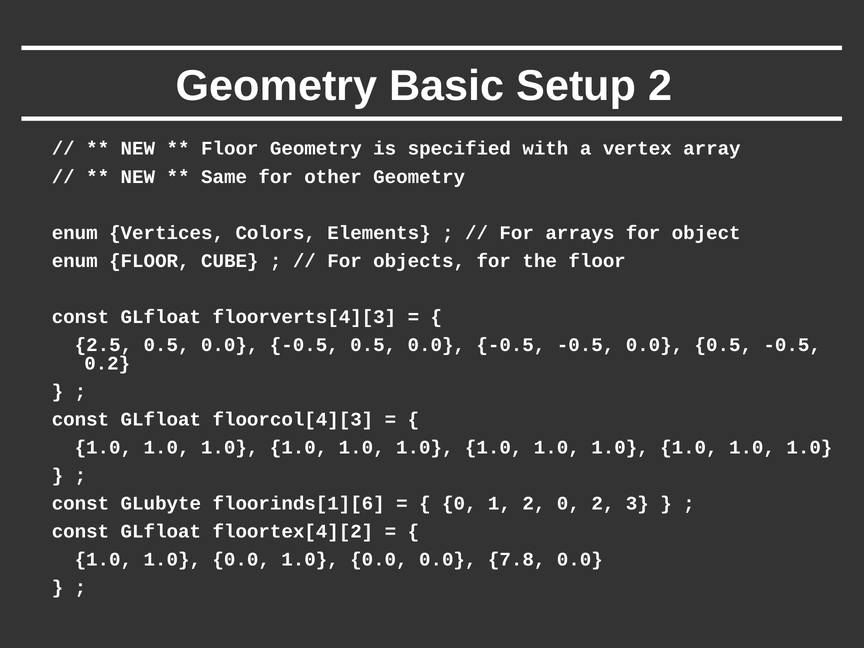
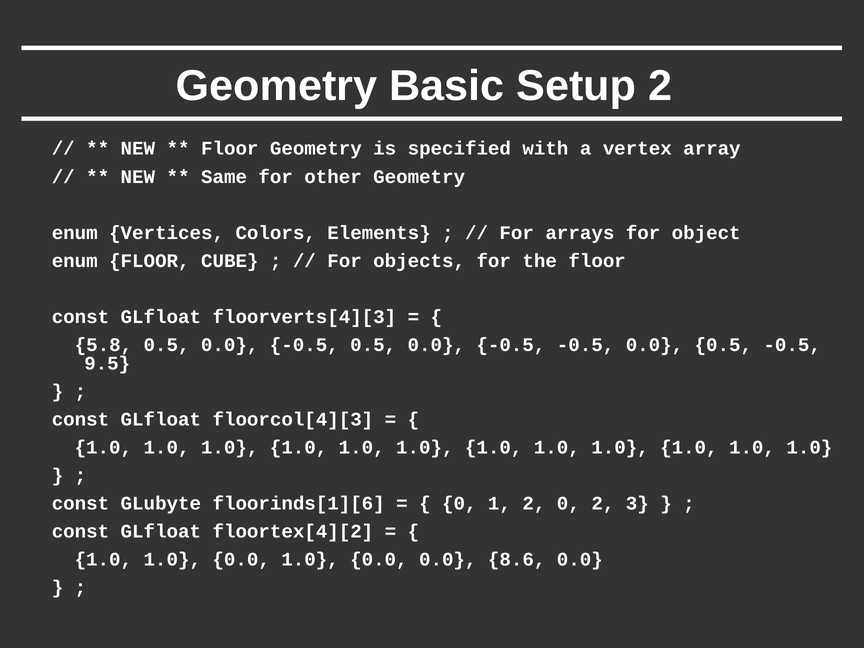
2.5: 2.5 -> 5.8 (103, 345)
0.2: 0.2 -> 9.5 (107, 363)
7.8: 7.8 -> 8.6 (517, 559)
